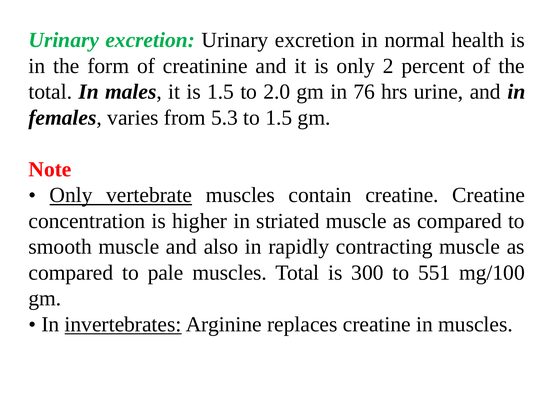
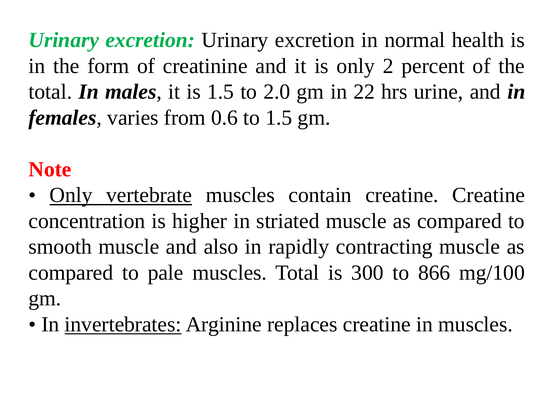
76: 76 -> 22 (364, 92)
5.3: 5.3 -> 0.6 (225, 118)
551: 551 -> 866 (434, 273)
